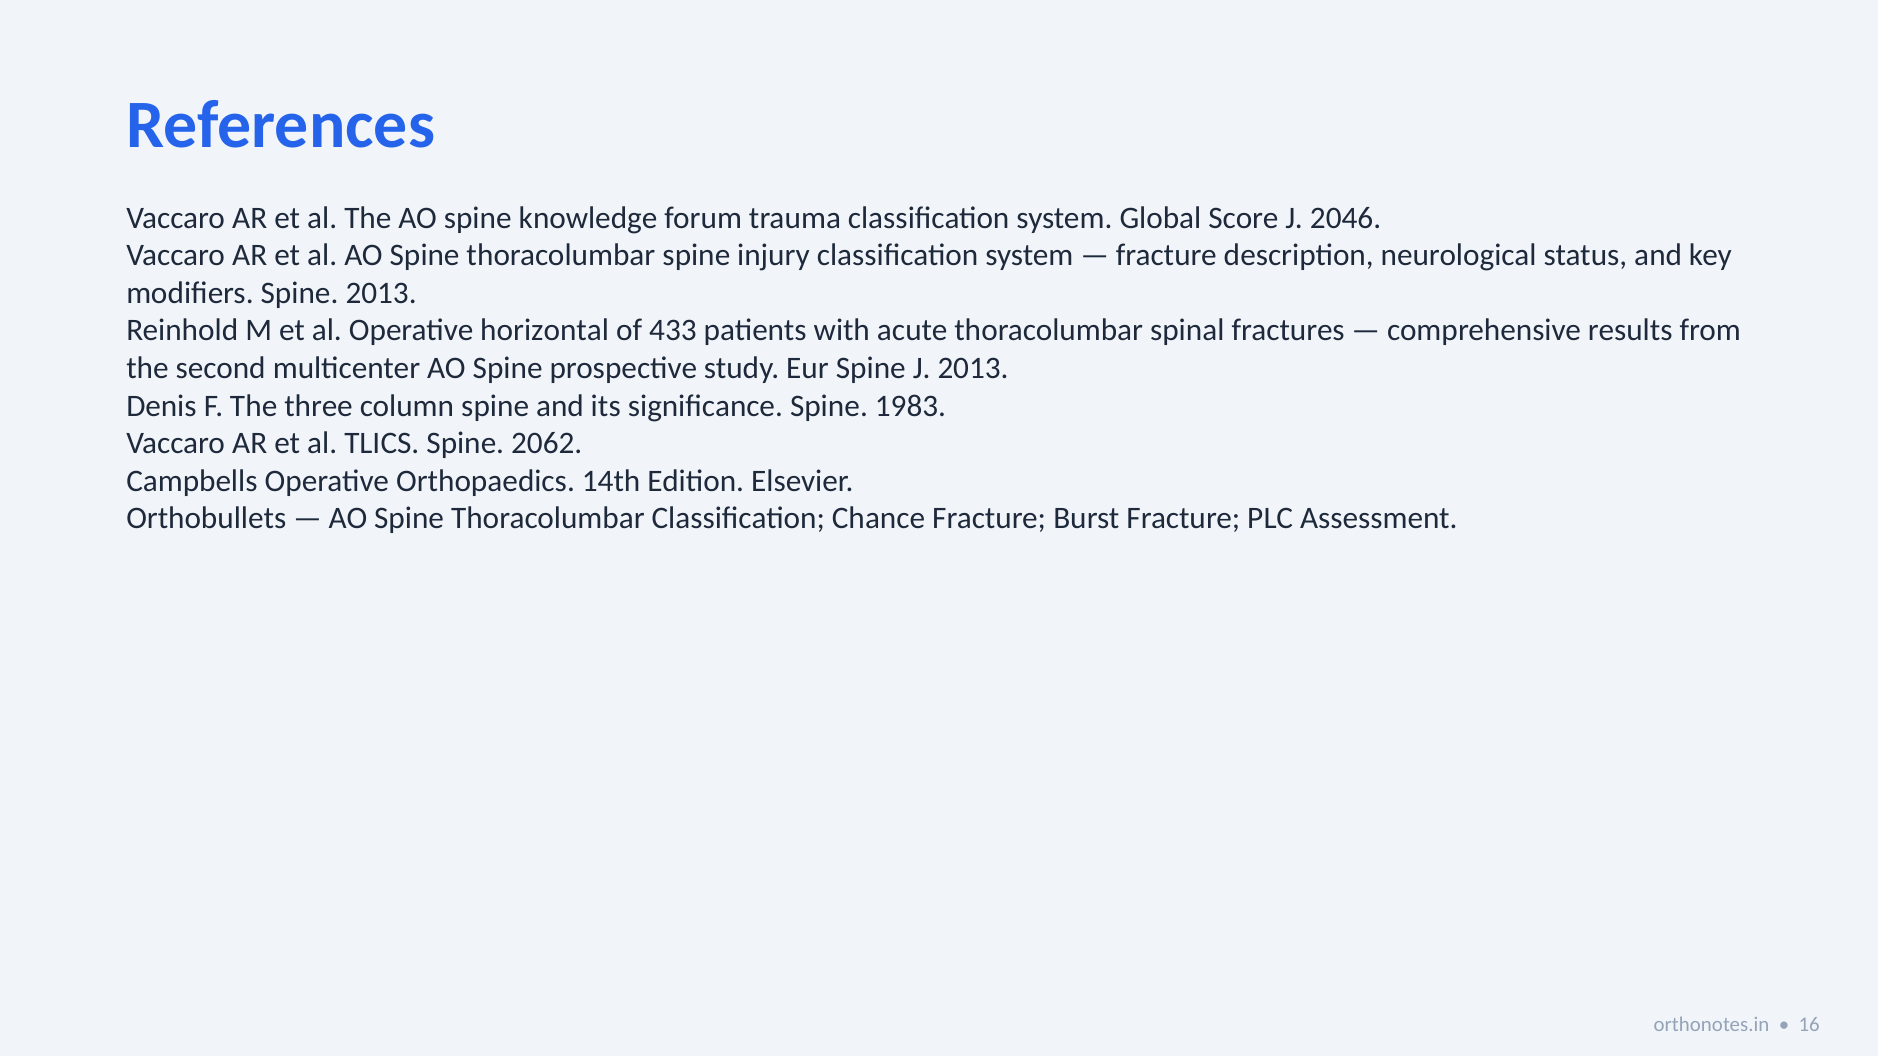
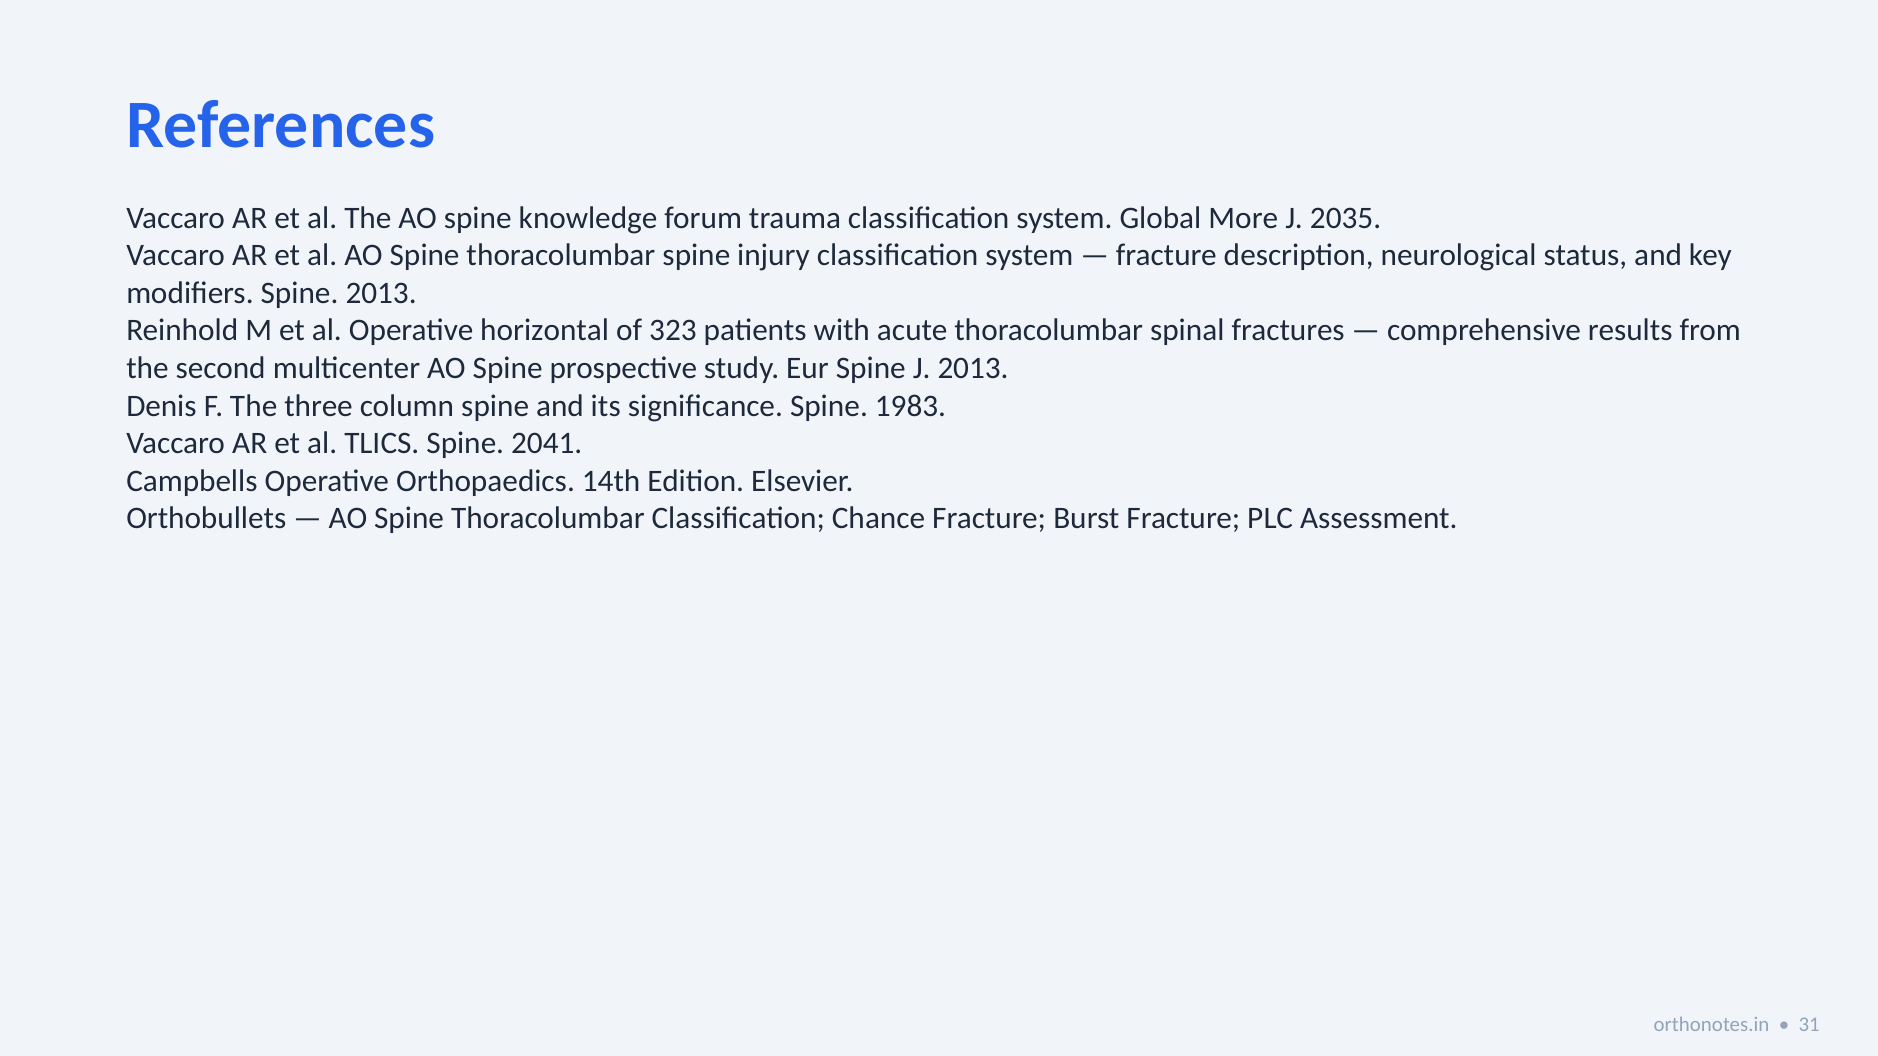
Score: Score -> More (1243, 218)
2046: 2046 -> 2035 (1346, 218)
433: 433 -> 323 (673, 331)
2062: 2062 -> 2041 (547, 443)
16: 16 -> 31 (1809, 1025)
